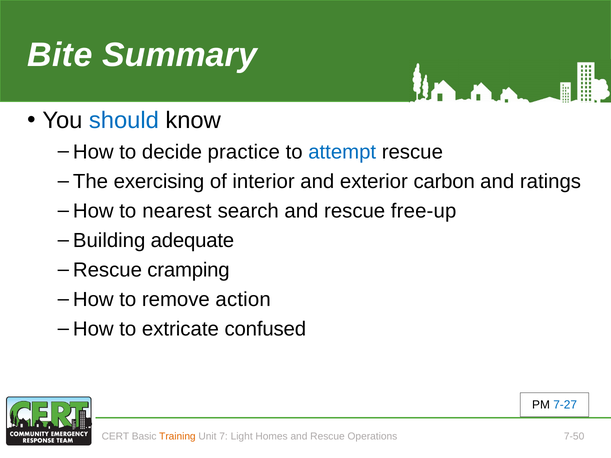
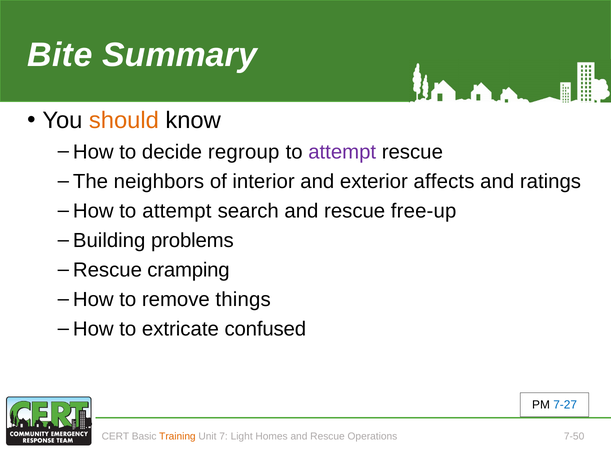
should colour: blue -> orange (124, 121)
practice: practice -> regroup (244, 152)
attempt colour: blue -> purple (342, 152)
exercising: exercising -> neighbors (159, 182)
carbon: carbon -> affects (444, 182)
nearest: nearest -> attempt (177, 211)
adequate: adequate -> problems (192, 241)
action: action -> things (243, 300)
